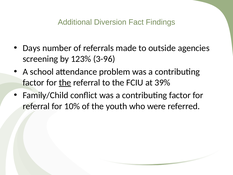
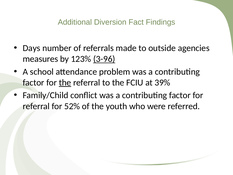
screening: screening -> measures (40, 59)
3-96 underline: none -> present (104, 59)
10%: 10% -> 52% (72, 106)
